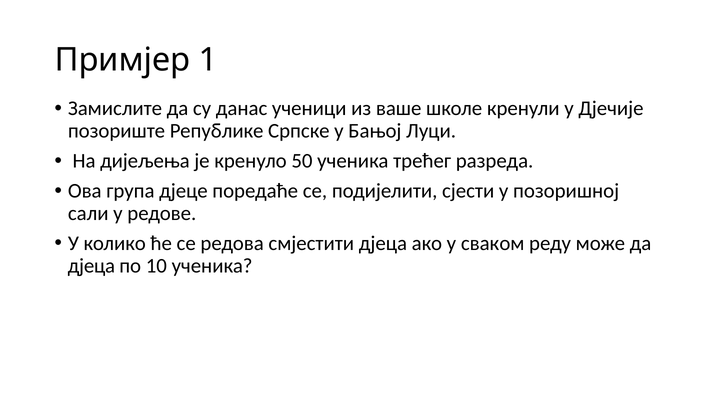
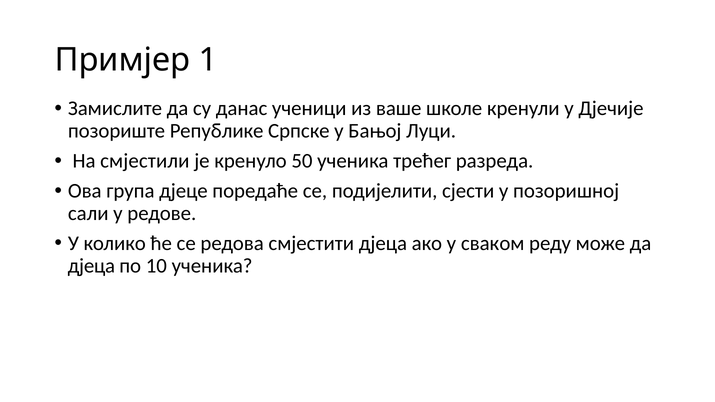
дијељења: дијељења -> смјестили (145, 161)
